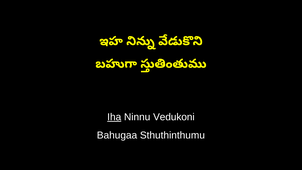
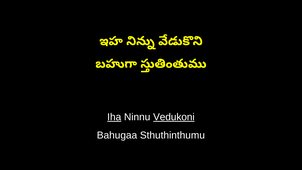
Vedukoni underline: none -> present (174, 117)
